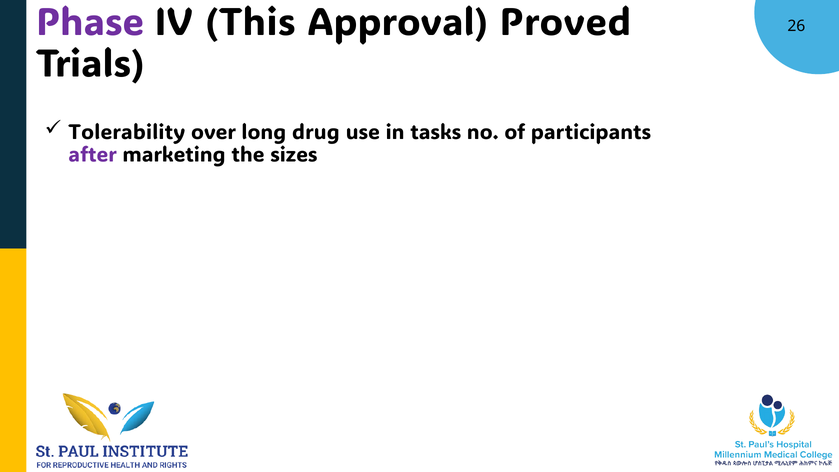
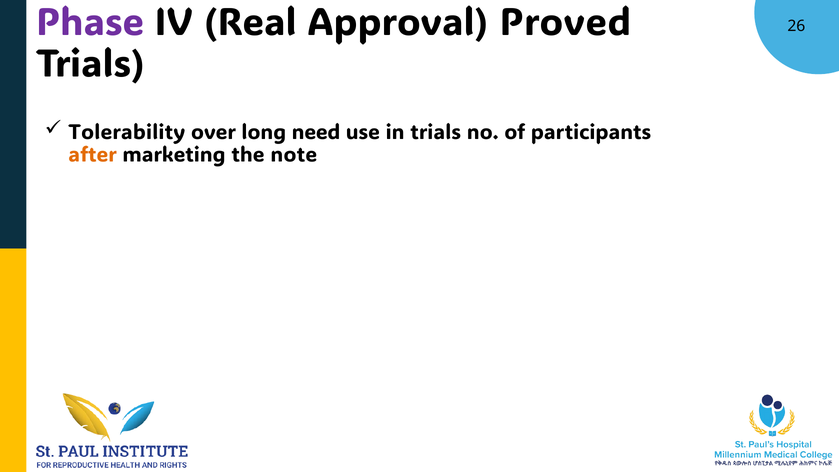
This: This -> Real (250, 22)
drug: drug -> need (316, 132)
in tasks: tasks -> trials (436, 132)
after colour: purple -> orange (93, 155)
sizes: sizes -> note (294, 155)
